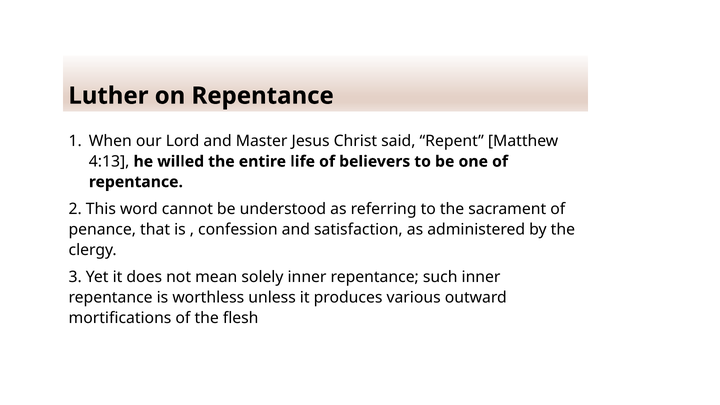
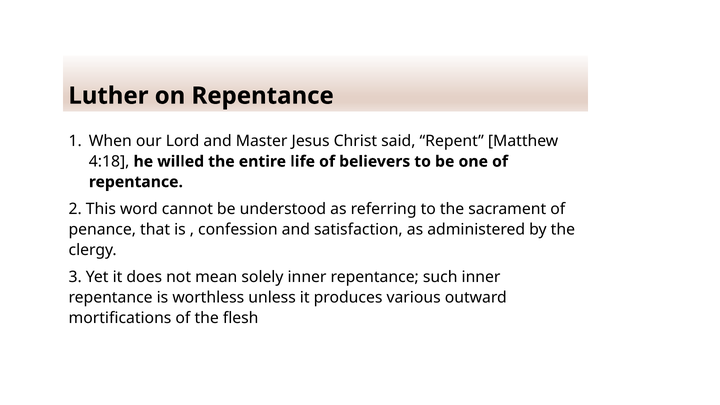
4:13: 4:13 -> 4:18 (109, 162)
